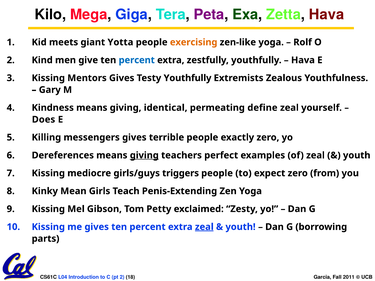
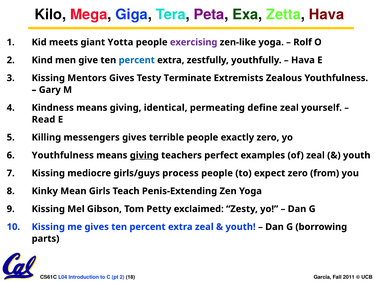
exercising colour: orange -> purple (194, 42)
Testy Youthfully: Youthfully -> Terminate (188, 78)
Does: Does -> Read (44, 120)
Dereferences: Dereferences -> Youthfulness (63, 155)
triggers: triggers -> process (180, 173)
zeal underline: present -> none (204, 227)
